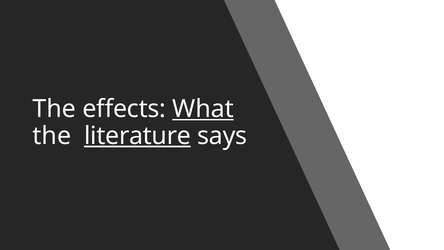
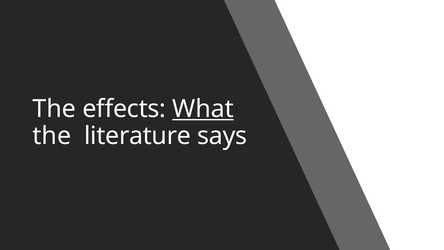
literature underline: present -> none (138, 136)
